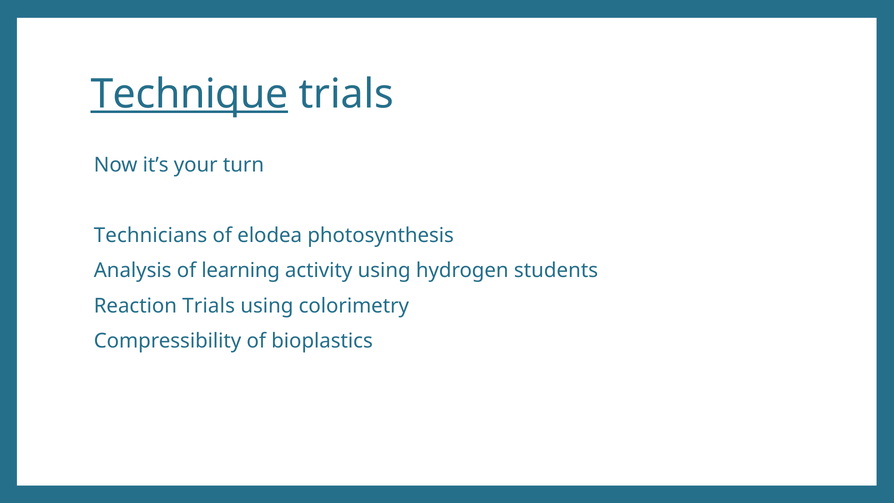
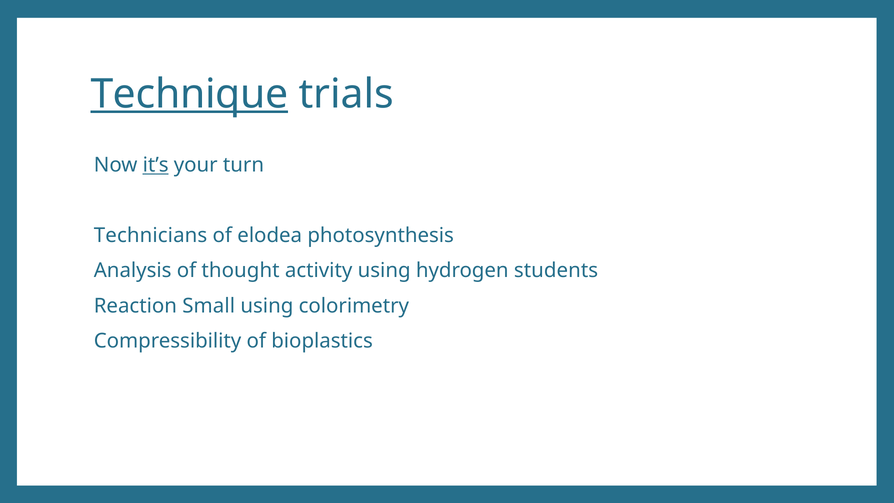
it’s underline: none -> present (156, 165)
learning: learning -> thought (241, 271)
Reaction Trials: Trials -> Small (209, 306)
